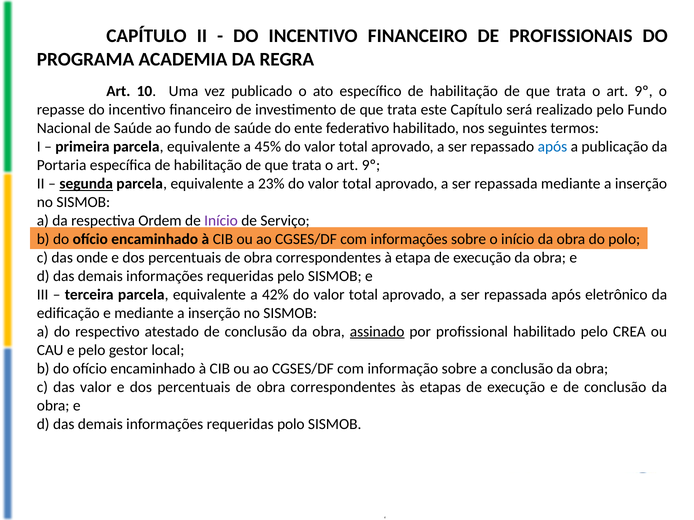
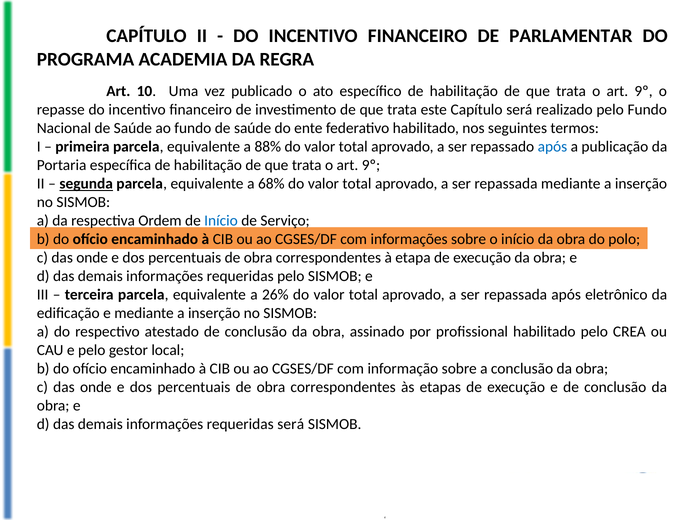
PROFISSIONAIS: PROFISSIONAIS -> PARLAMENTAR (571, 36)
45%: 45% -> 88% (268, 147)
23%: 23% -> 68% (271, 184)
Início colour: purple -> blue (221, 221)
42%: 42% -> 26% (275, 295)
assinado underline: present -> none (377, 332)
valor: valor -> onde (96, 387)
requeridas polo: polo -> será (291, 424)
